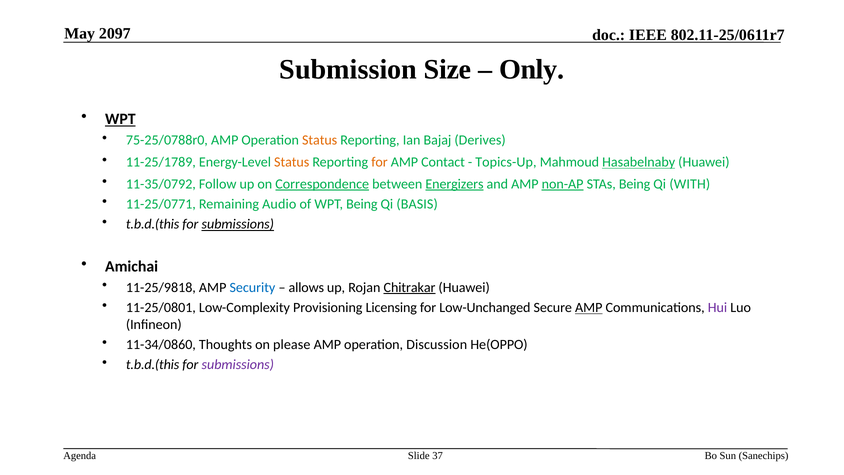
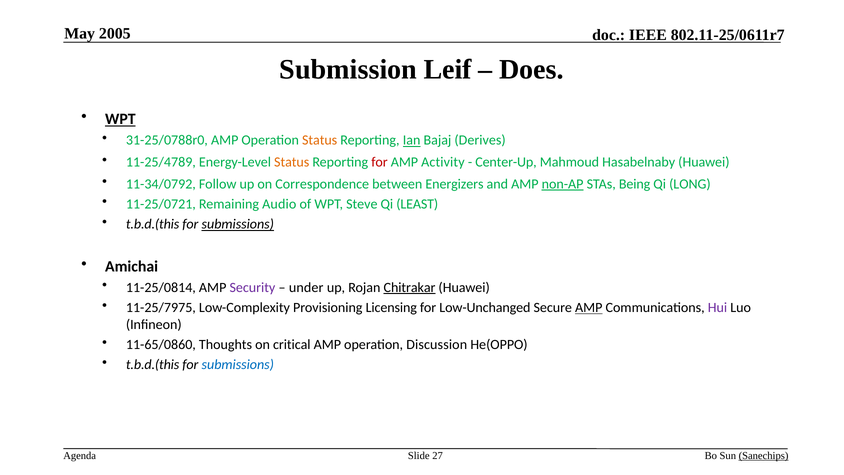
2097: 2097 -> 2005 (115, 34)
Size: Size -> Leif (448, 69)
Only: Only -> Does (532, 69)
75-25/0788r0: 75-25/0788r0 -> 31-25/0788r0 (167, 140)
Ian underline: none -> present (412, 140)
11-25/1789: 11-25/1789 -> 11-25/4789 (161, 162)
for colour: orange -> red (379, 162)
Contact: Contact -> Activity (443, 162)
Topics-Up: Topics-Up -> Center-Up (506, 162)
Hasabelnaby underline: present -> none (639, 162)
11-35/0792: 11-35/0792 -> 11-34/0792 (161, 184)
Correspondence underline: present -> none (322, 184)
Energizers underline: present -> none (454, 184)
WITH: WITH -> LONG (690, 184)
11-25/0771: 11-25/0771 -> 11-25/0721 (161, 204)
WPT Being: Being -> Steve (362, 204)
BASIS: BASIS -> LEAST (417, 204)
11-25/9818: 11-25/9818 -> 11-25/0814 (161, 287)
Security colour: blue -> purple (252, 287)
allows: allows -> under (306, 287)
11-25/0801: 11-25/0801 -> 11-25/7975 (161, 308)
11-34/0860: 11-34/0860 -> 11-65/0860 (161, 345)
please: please -> critical (292, 345)
submissions colour: purple -> blue (238, 365)
37: 37 -> 27 (438, 455)
Sanechips underline: none -> present (764, 455)
